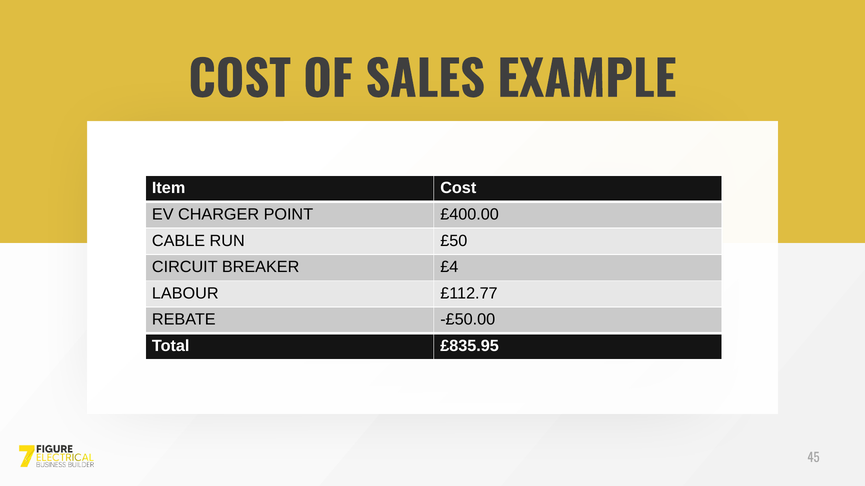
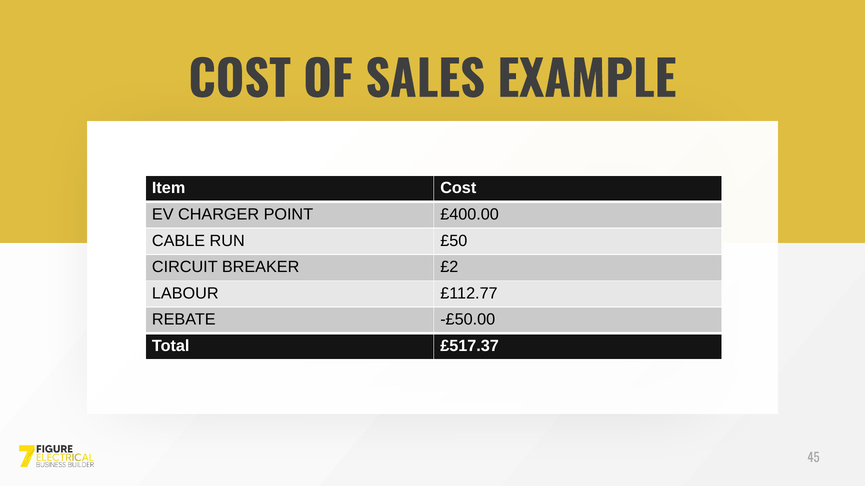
£4: £4 -> £2 (449, 267)
£835.95: £835.95 -> £517.37 (470, 346)
